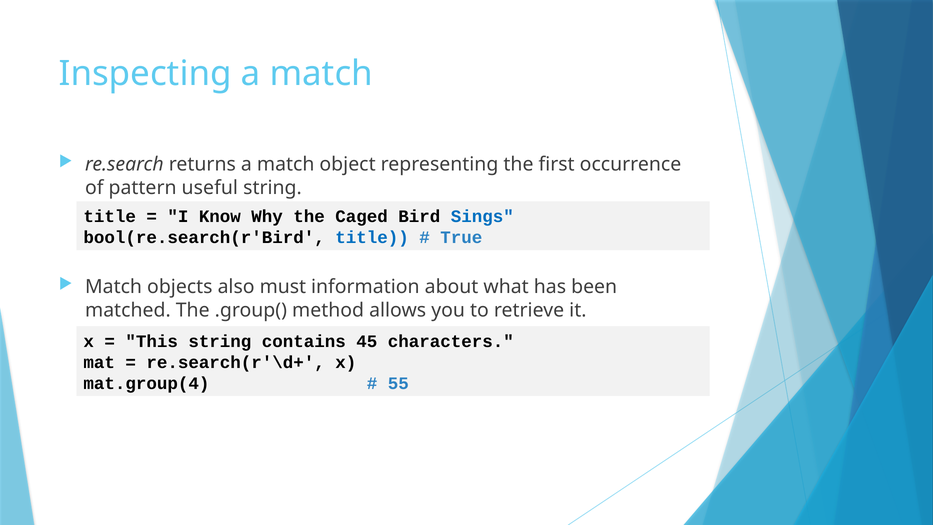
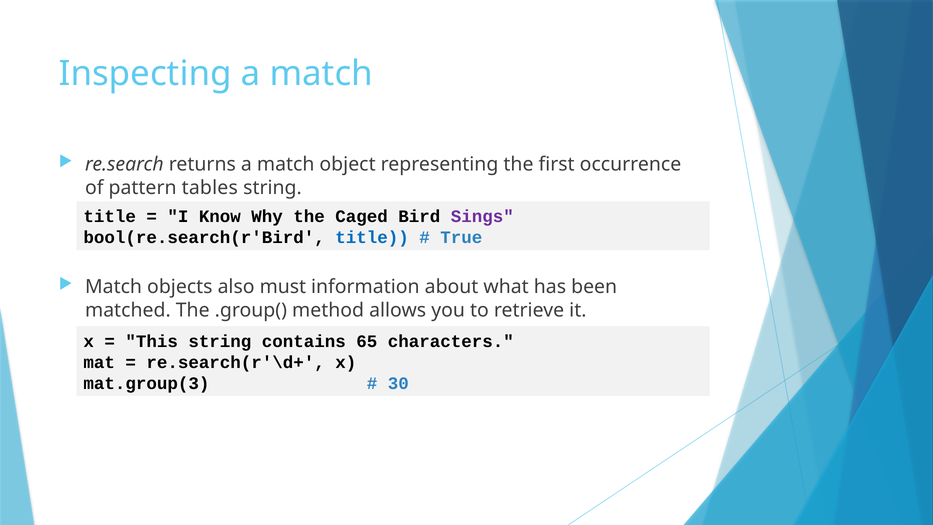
useful: useful -> tables (210, 188)
Sings colour: blue -> purple (482, 216)
45: 45 -> 65 (367, 341)
mat.group(4: mat.group(4 -> mat.group(3 (146, 383)
55: 55 -> 30 (398, 383)
